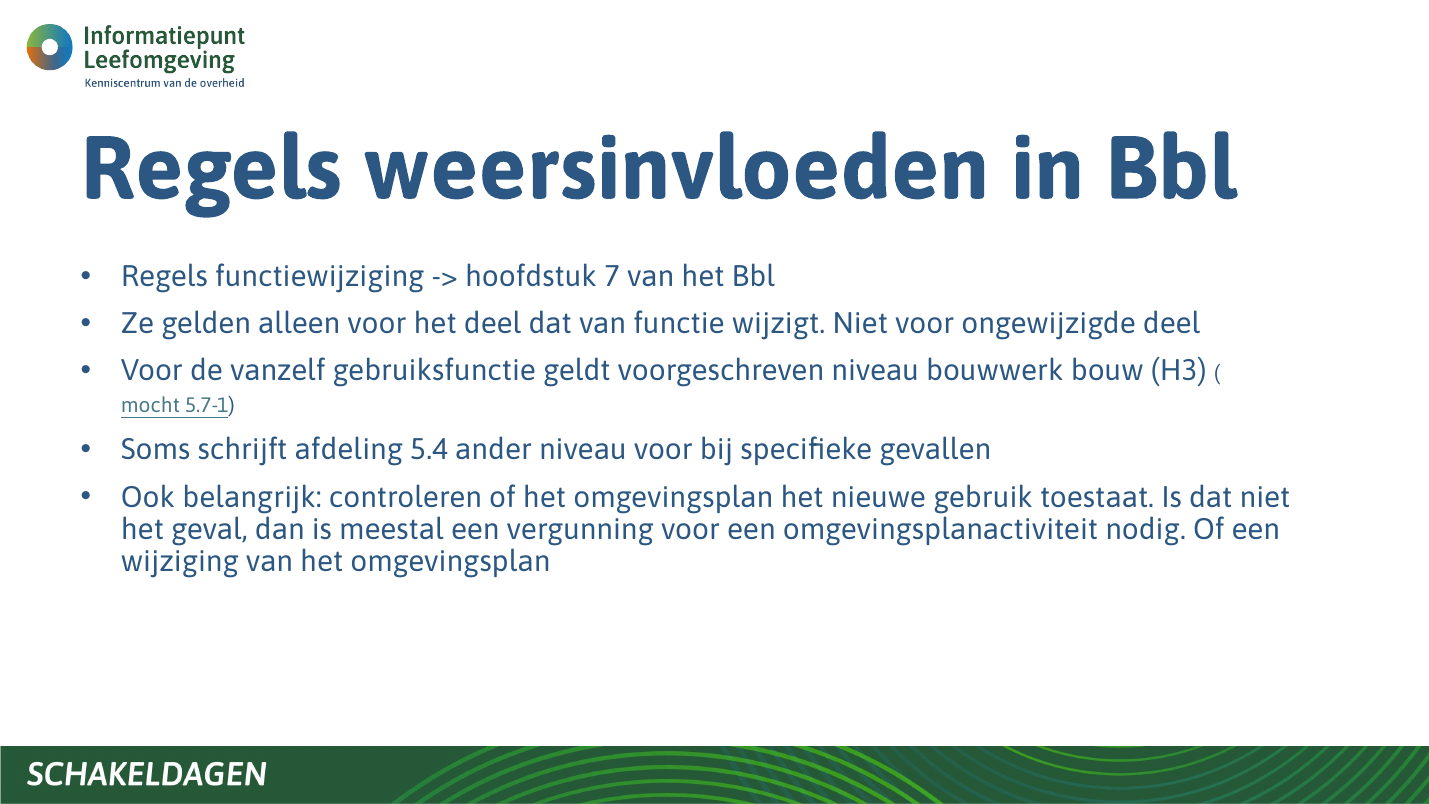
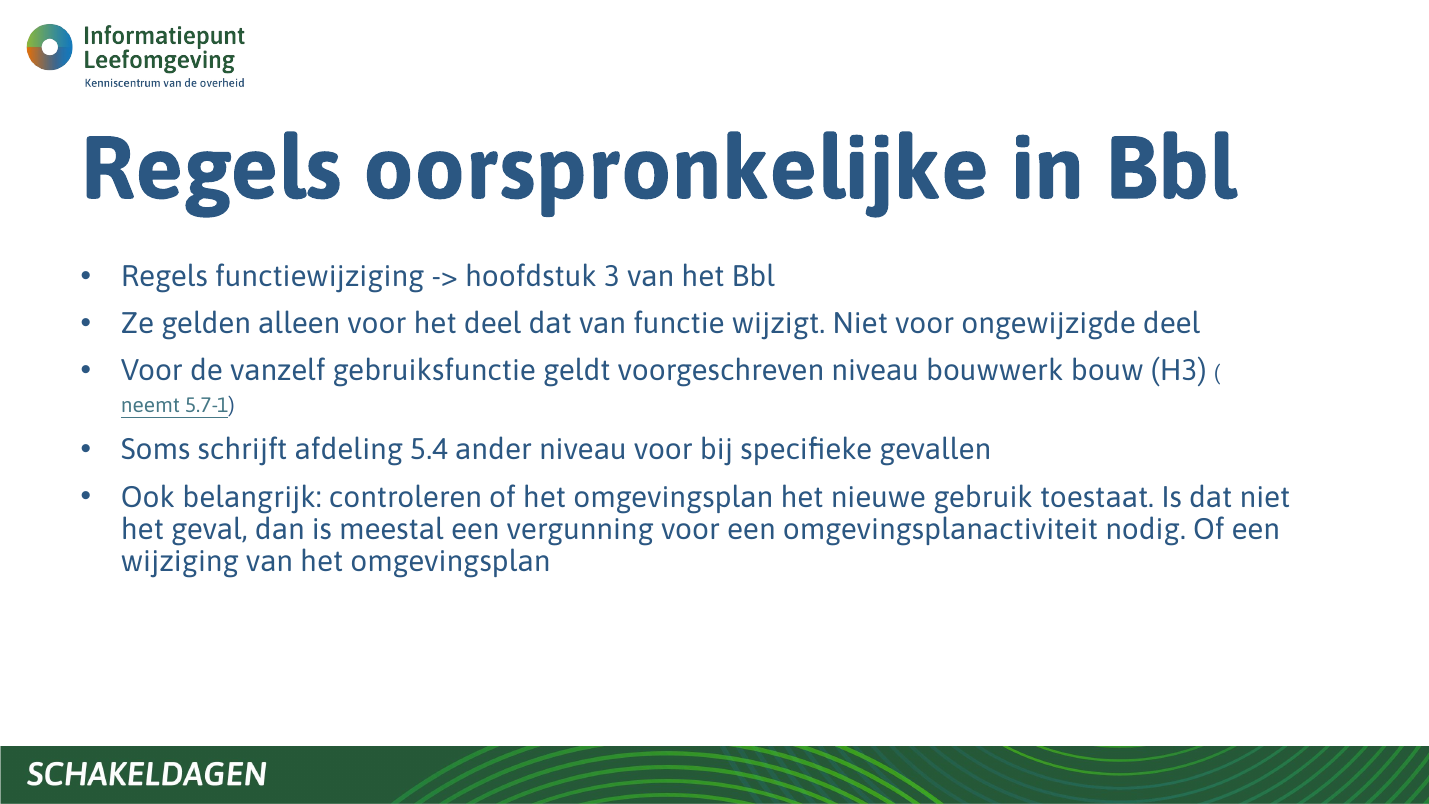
weersinvloeden: weersinvloeden -> oorspronkelijke (676, 169)
7: 7 -> 3 (612, 277)
mocht: mocht -> neemt (150, 406)
